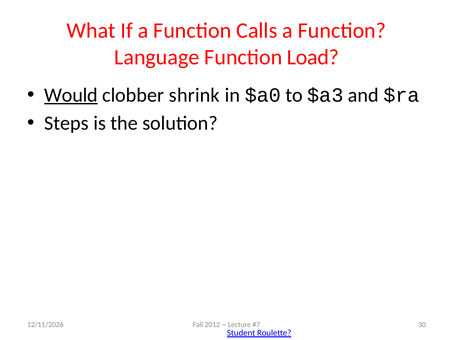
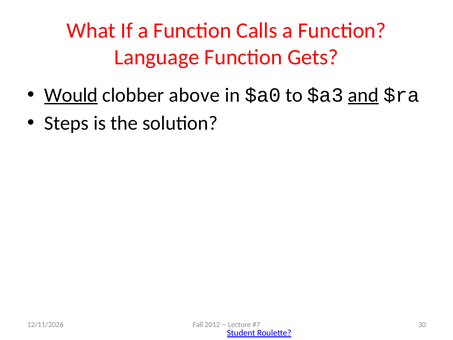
Load: Load -> Gets (313, 57)
shrink: shrink -> above (194, 95)
and underline: none -> present (363, 95)
